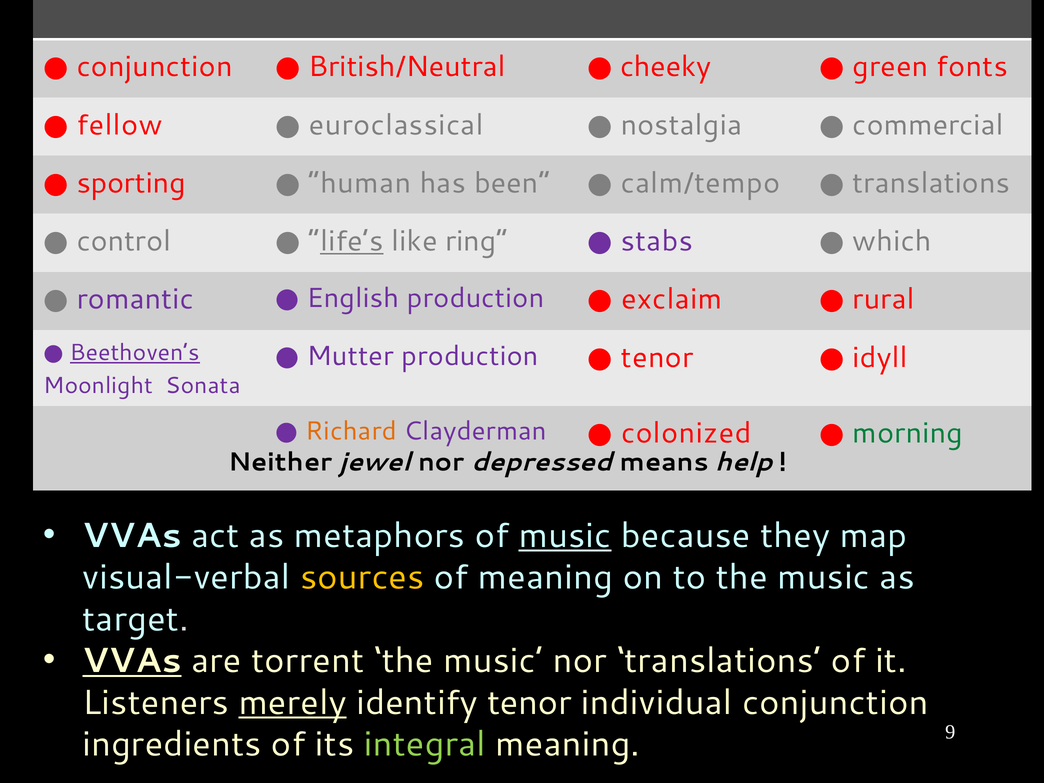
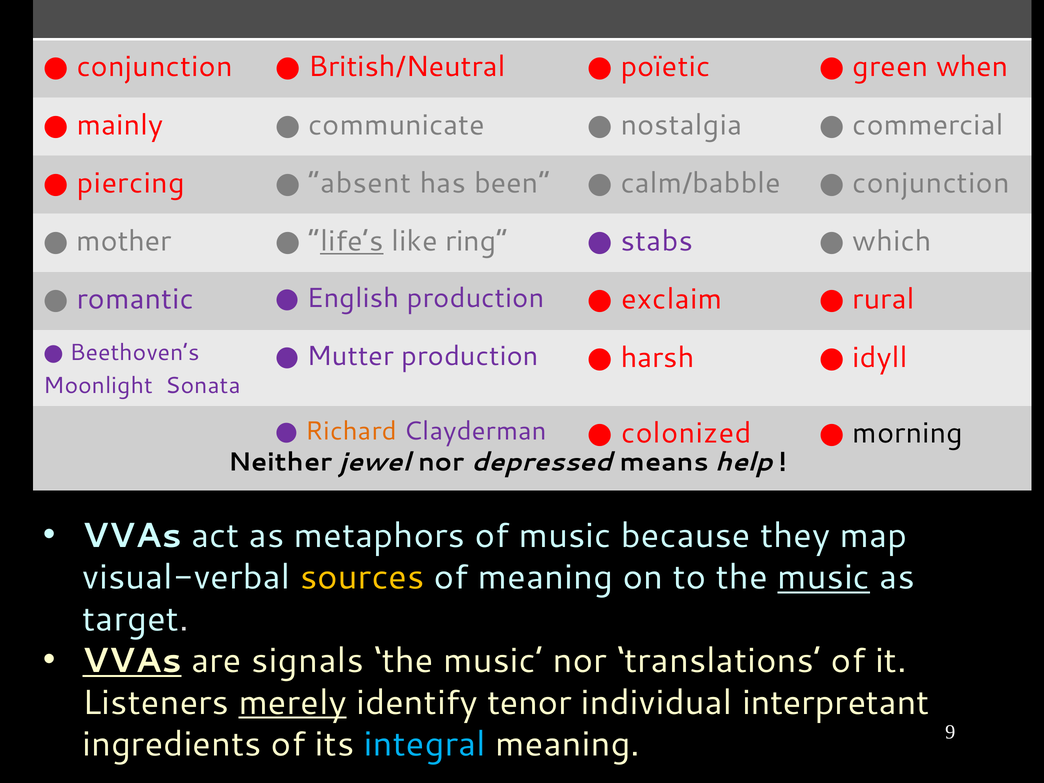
cheeky: cheeky -> poïetic (665, 67)
fonts: fonts -> when (972, 67)
fellow: fellow -> mainly (120, 125)
euroclassical: euroclassical -> communicate (397, 125)
sporting: sporting -> piercing (131, 183)
human: human -> absent (366, 183)
calm/tempo: calm/tempo -> calm/babble (701, 183)
translations: translations -> conjunction (931, 183)
control: control -> mother (124, 241)
Beethoven’s underline: present -> none (135, 353)
tenor: tenor -> harsh (658, 357)
morning colour: green -> black (908, 433)
music underline: present -> none (565, 536)
music underline: none -> present (824, 577)
torrent: torrent -> signals (308, 661)
individual conjunction: conjunction -> interpretant (836, 703)
integral colour: light green -> light blue (425, 744)
